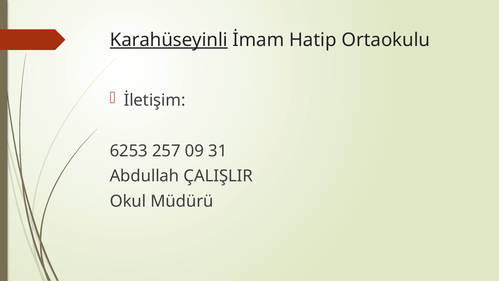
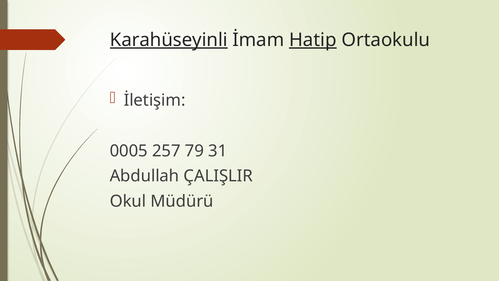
Hatip underline: none -> present (313, 40)
6253: 6253 -> 0005 (129, 151)
09: 09 -> 79 (194, 151)
